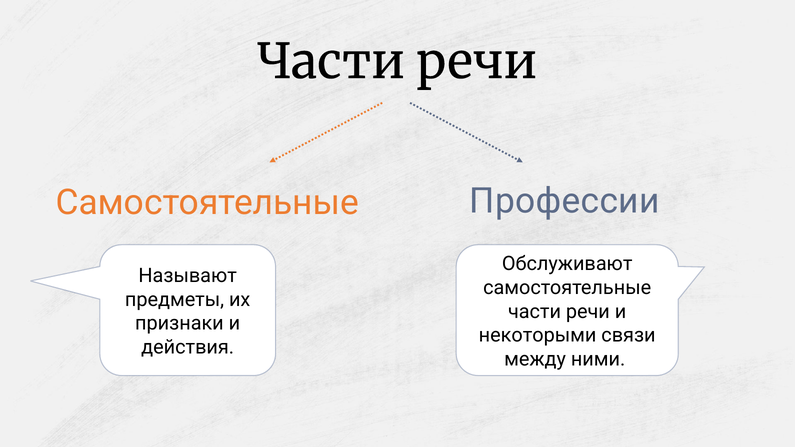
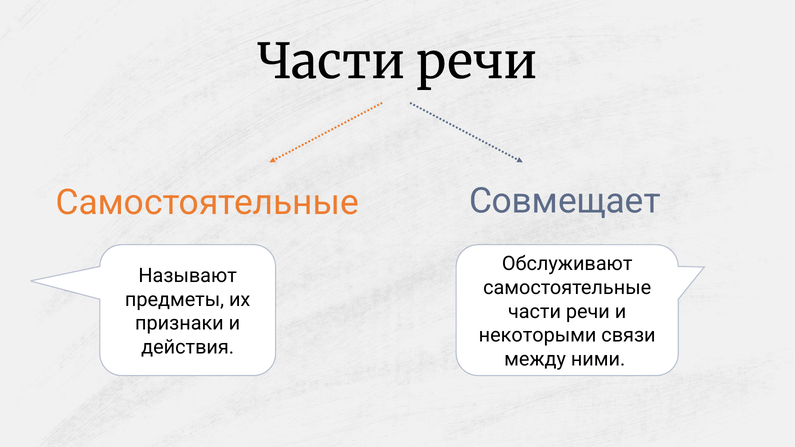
Профессии: Профессии -> Совмещает (565, 201)
